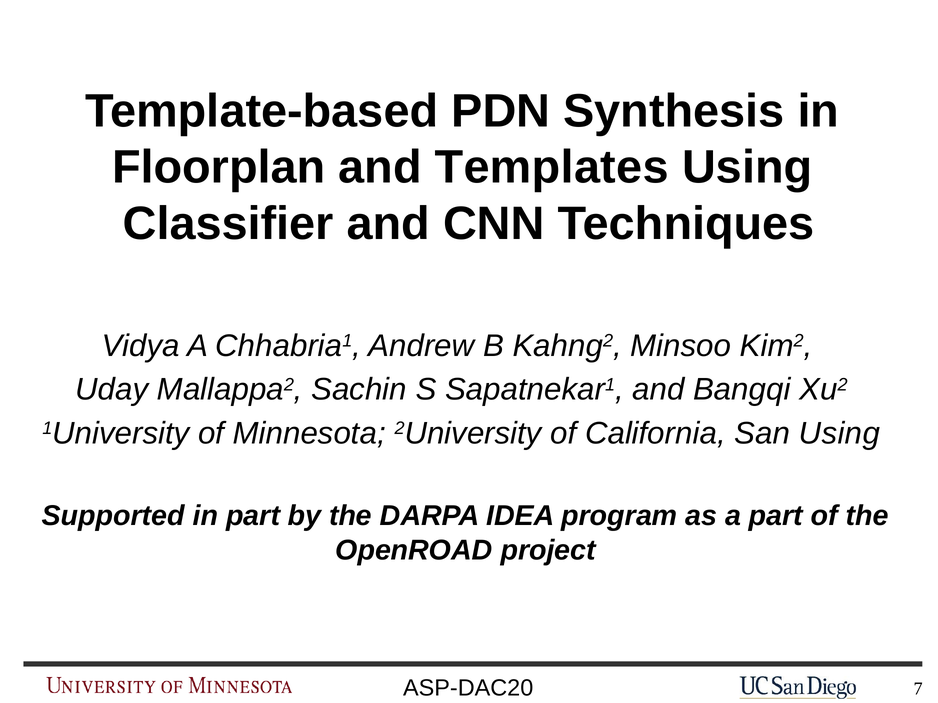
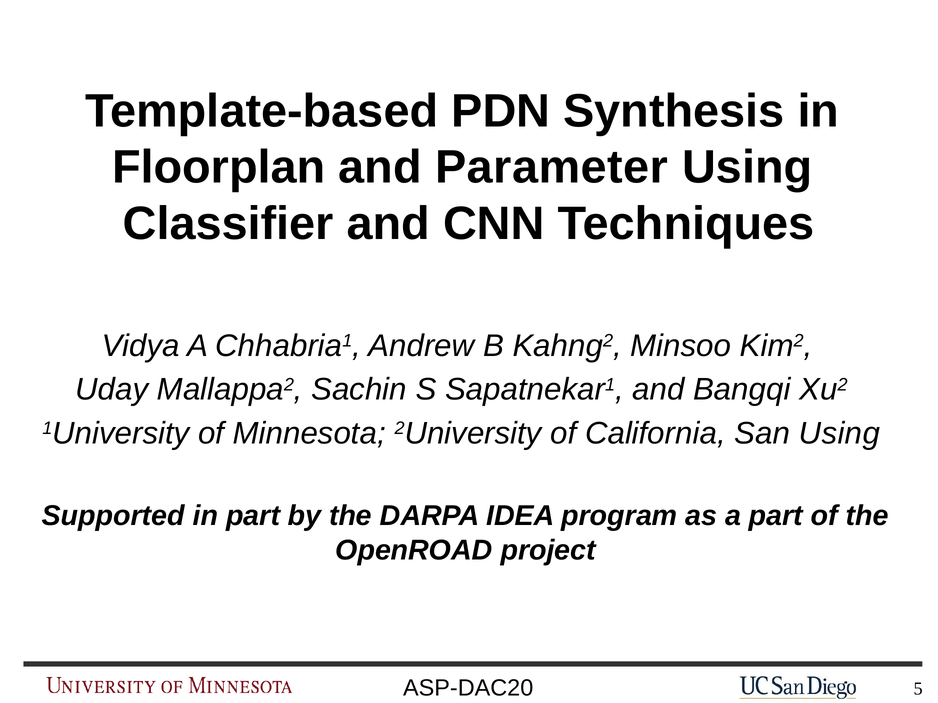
Templates: Templates -> Parameter (552, 167)
7: 7 -> 5 (918, 689)
